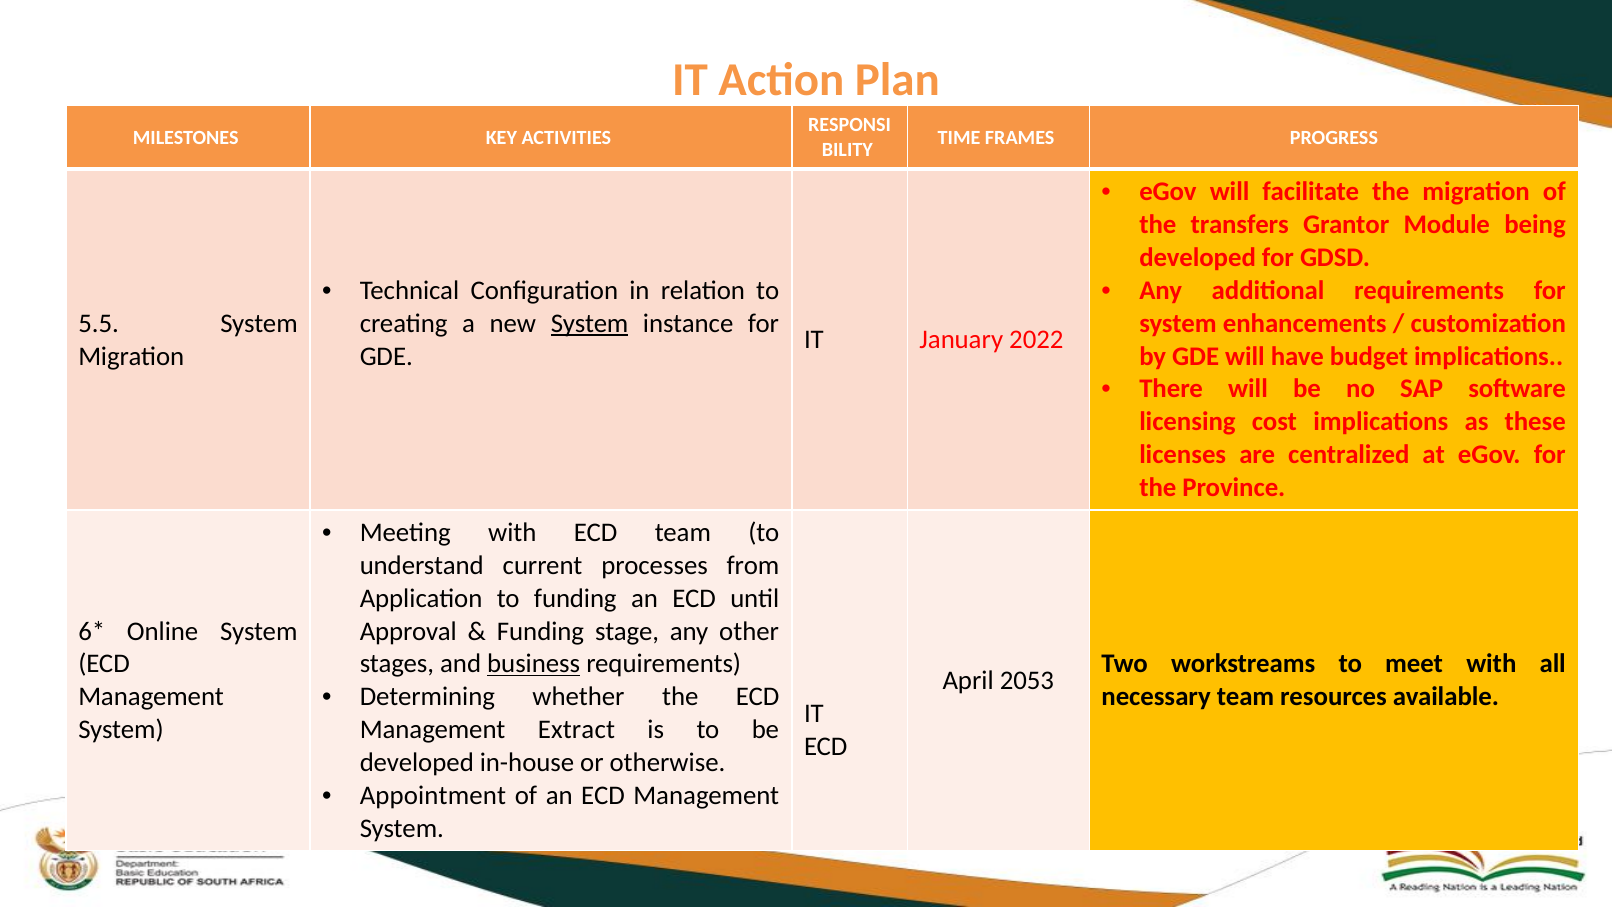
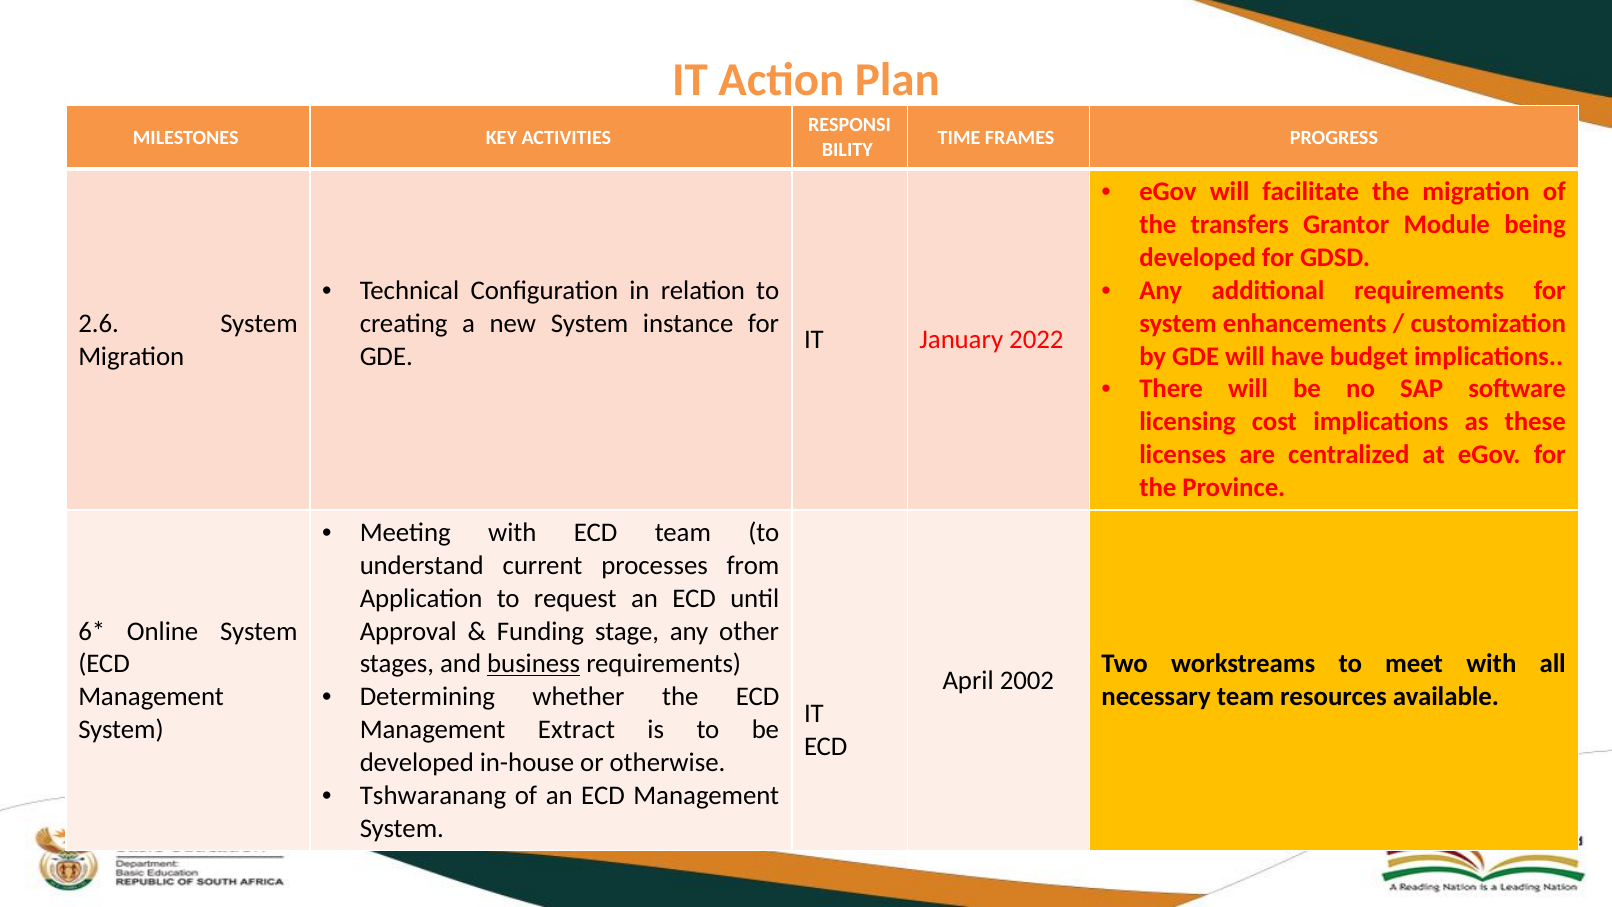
5.5: 5.5 -> 2.6 (99, 323)
System underline: present -> none (590, 323)
to funding: funding -> request (575, 598)
2053: 2053 -> 2002 (1027, 680)
Appointment: Appointment -> Tshwaranang (433, 795)
